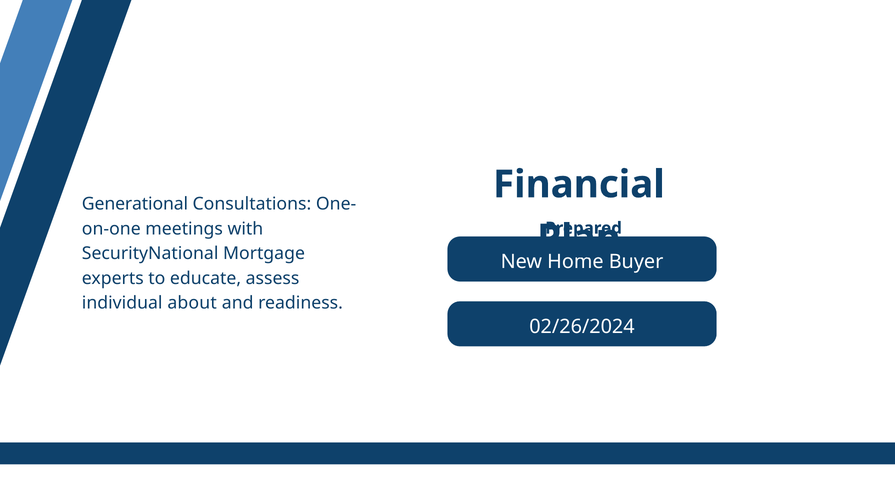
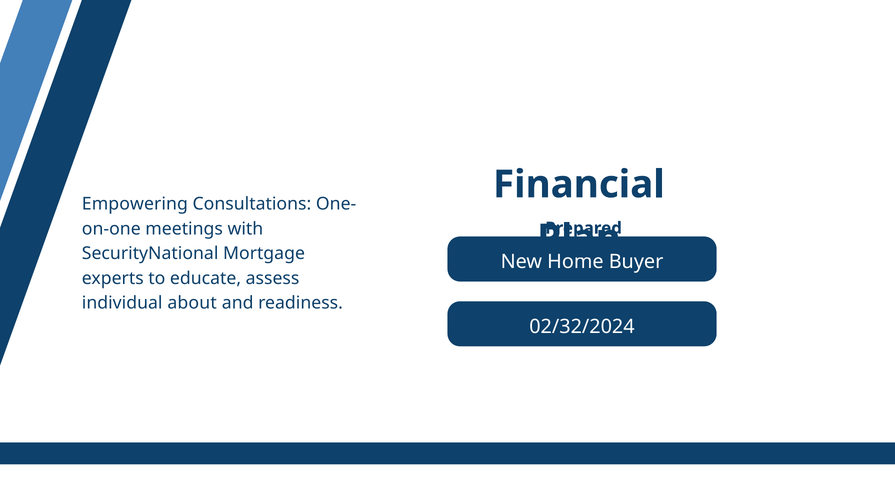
Generational: Generational -> Empowering (135, 204)
02/26/2024: 02/26/2024 -> 02/32/2024 (582, 327)
